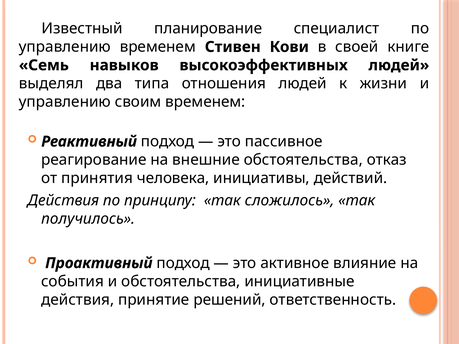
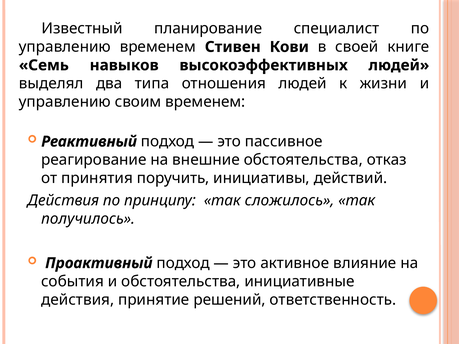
человека: человека -> поручить (173, 178)
